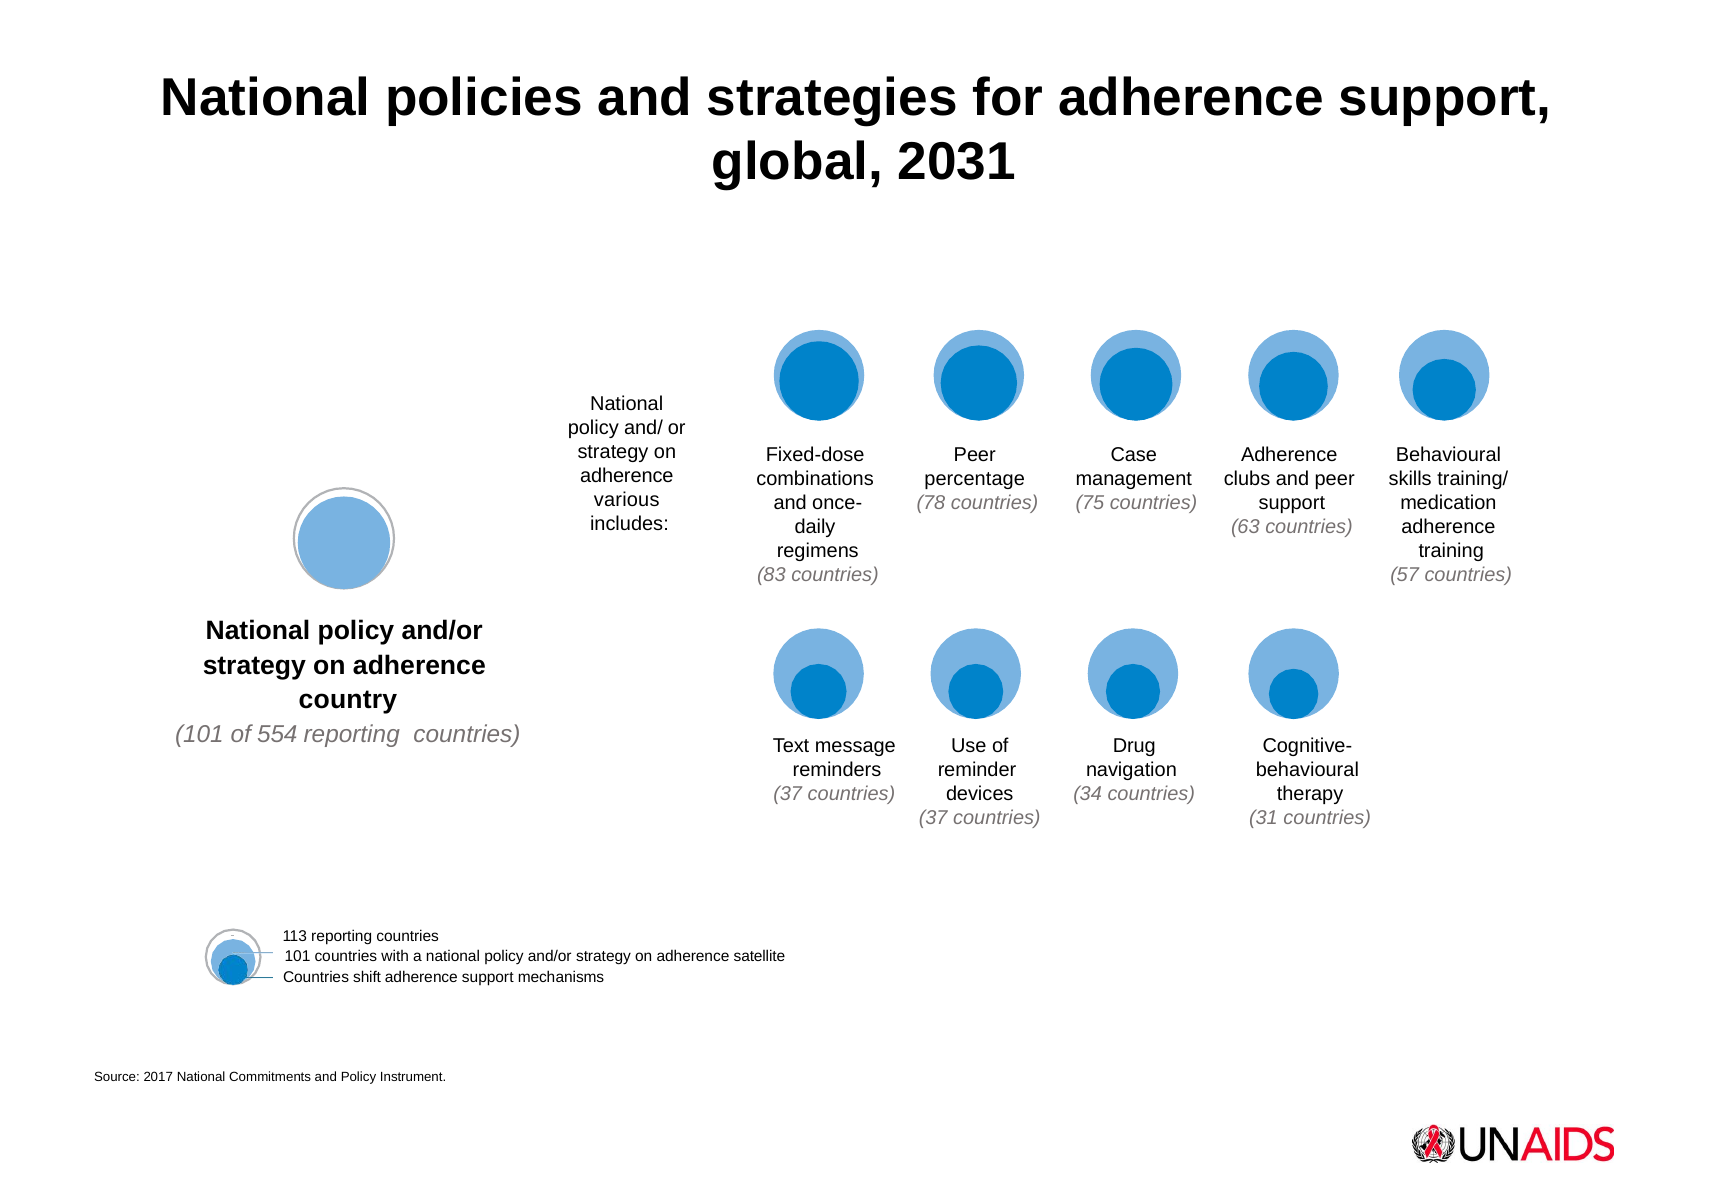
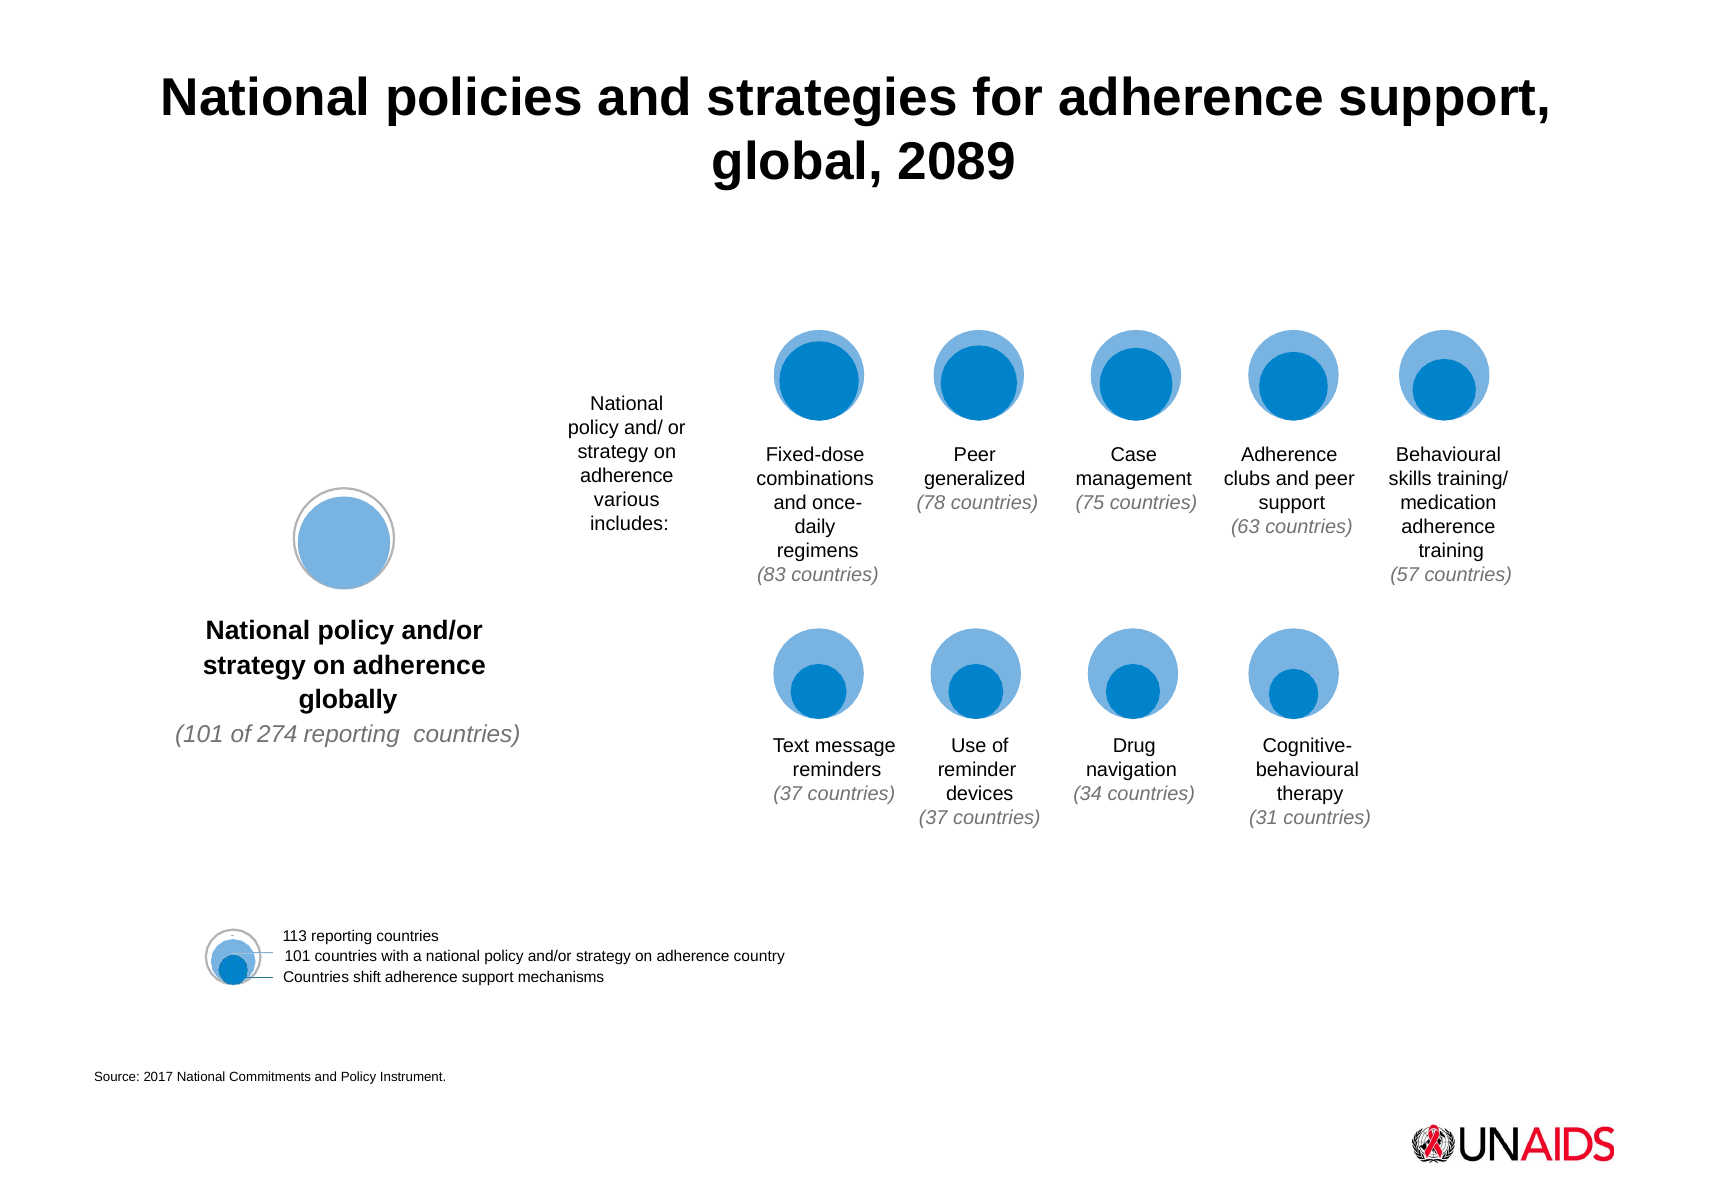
2031: 2031 -> 2089 (957, 162)
percentage: percentage -> generalized (975, 479)
country: country -> globally (348, 699)
554: 554 -> 274 (277, 734)
satellite: satellite -> country (759, 956)
